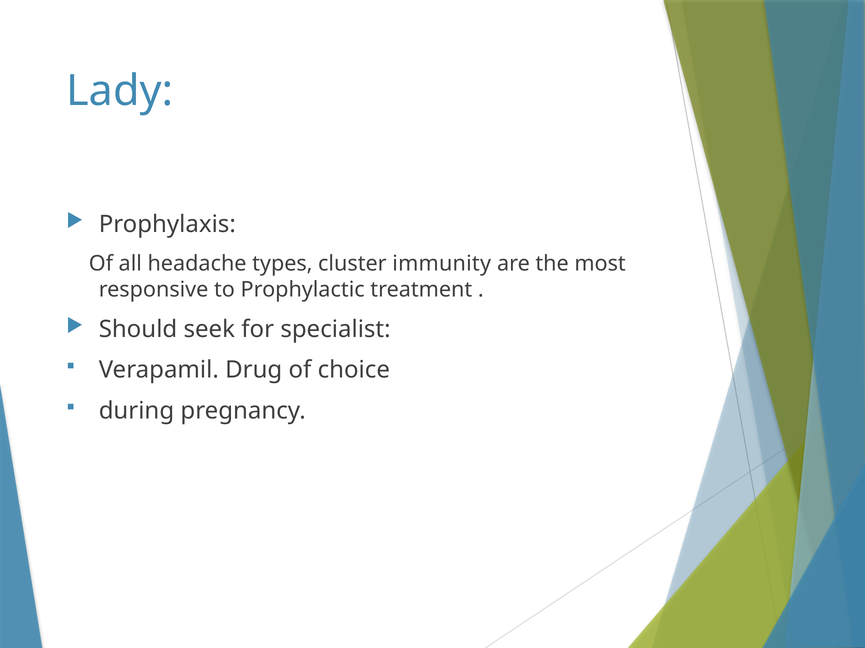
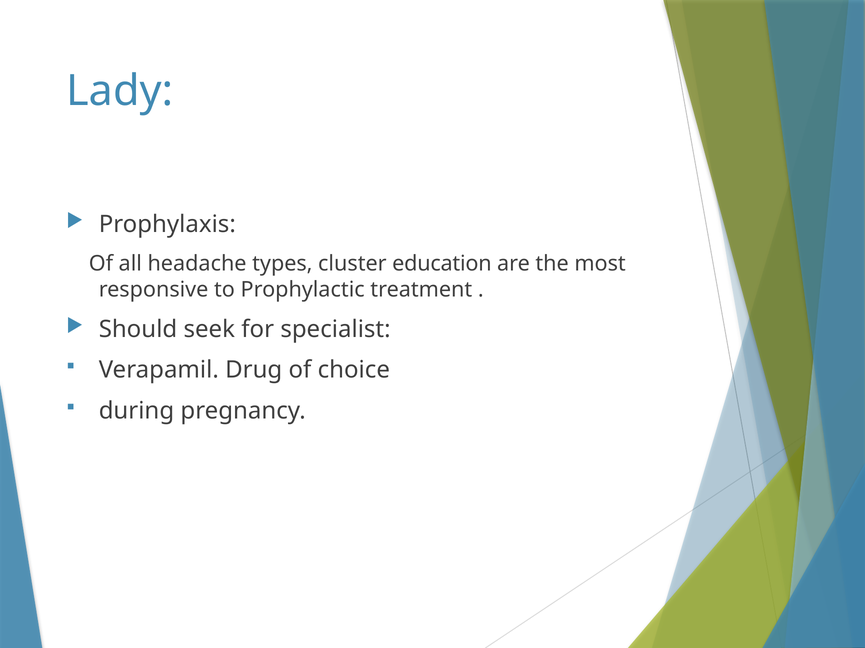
immunity: immunity -> education (442, 264)
